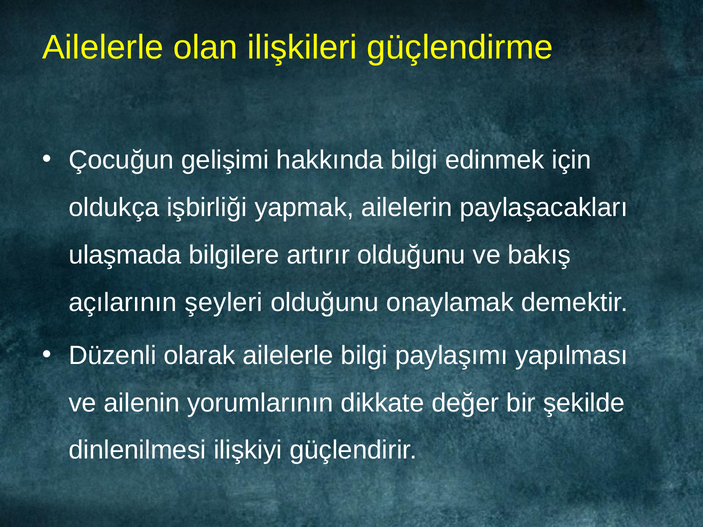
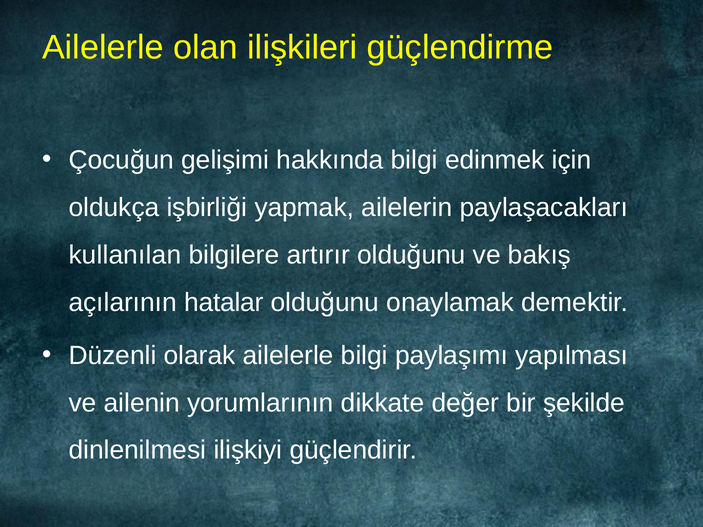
ulaşmada: ulaşmada -> kullanılan (125, 255)
şeyleri: şeyleri -> hatalar (224, 303)
